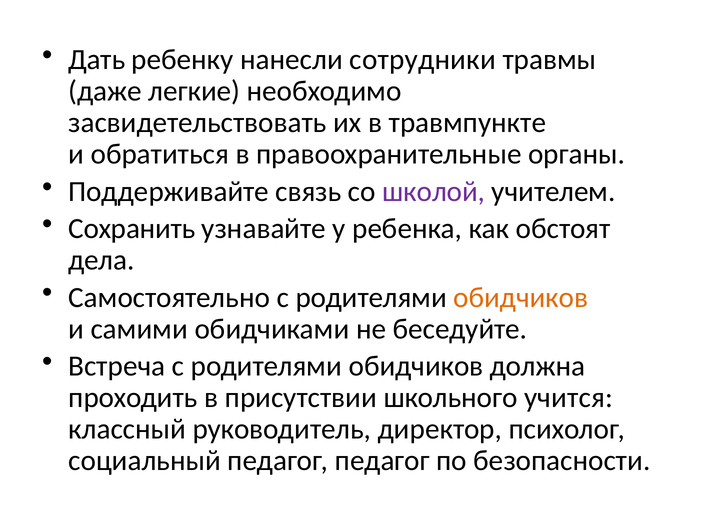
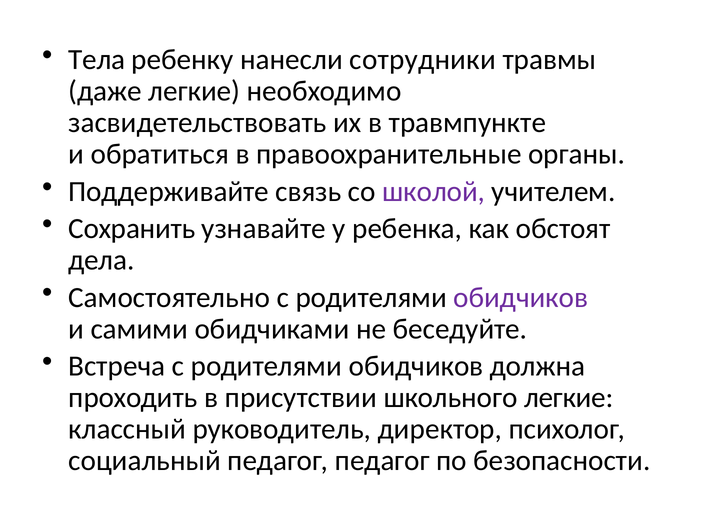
Дать: Дать -> Тела (97, 60)
обидчиков colour: orange -> purple (521, 297)
школьного учится: учится -> легкие (569, 397)
